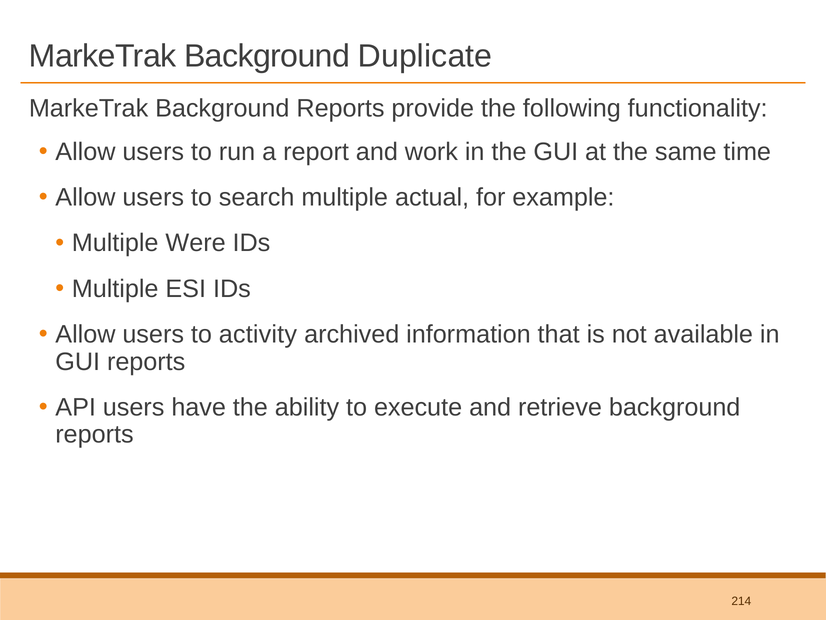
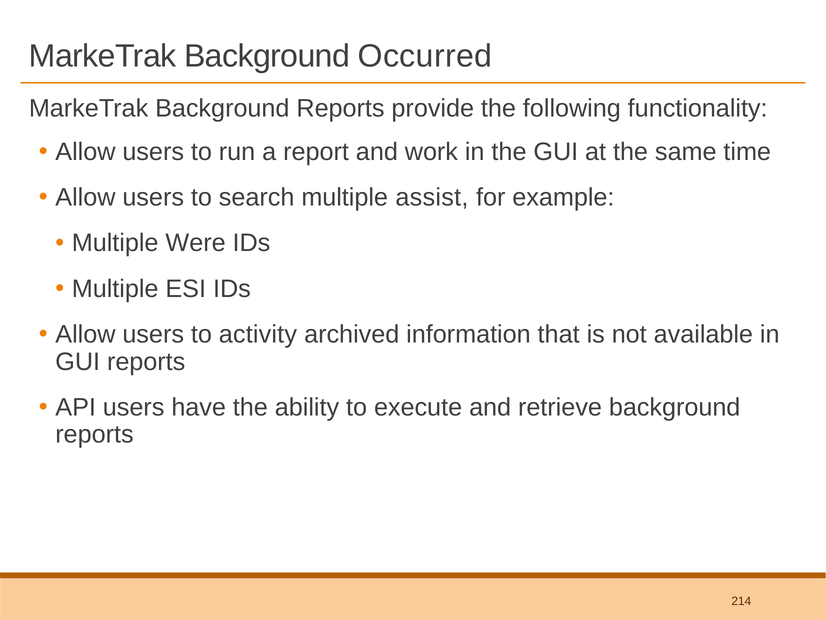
Duplicate: Duplicate -> Occurred (425, 56)
actual: actual -> assist (432, 197)
